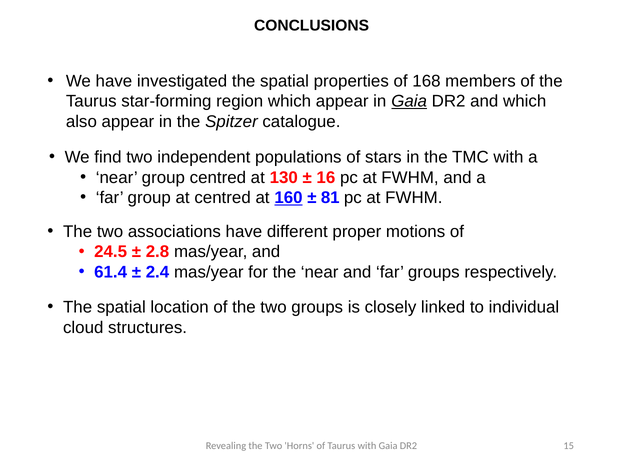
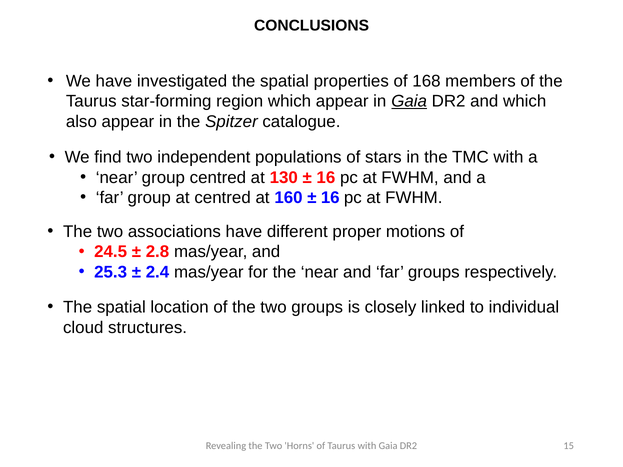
160 underline: present -> none (289, 198)
81: 81 -> 16 (330, 198)
61.4: 61.4 -> 25.3 (111, 272)
